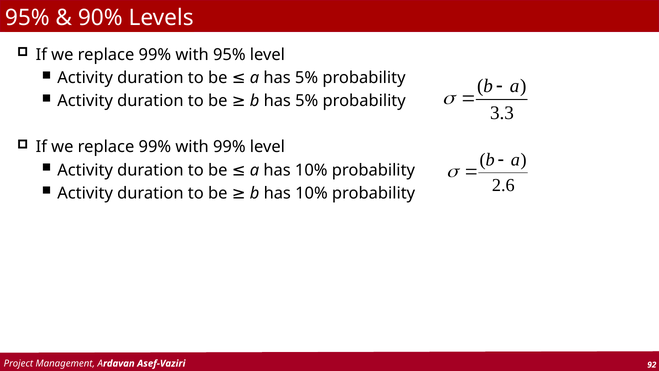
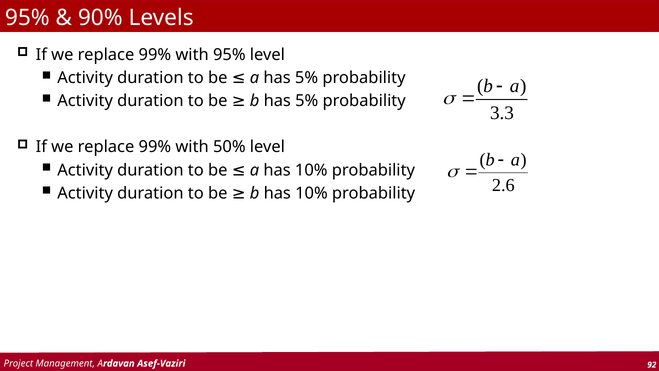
with 99%: 99% -> 50% (229, 147)
